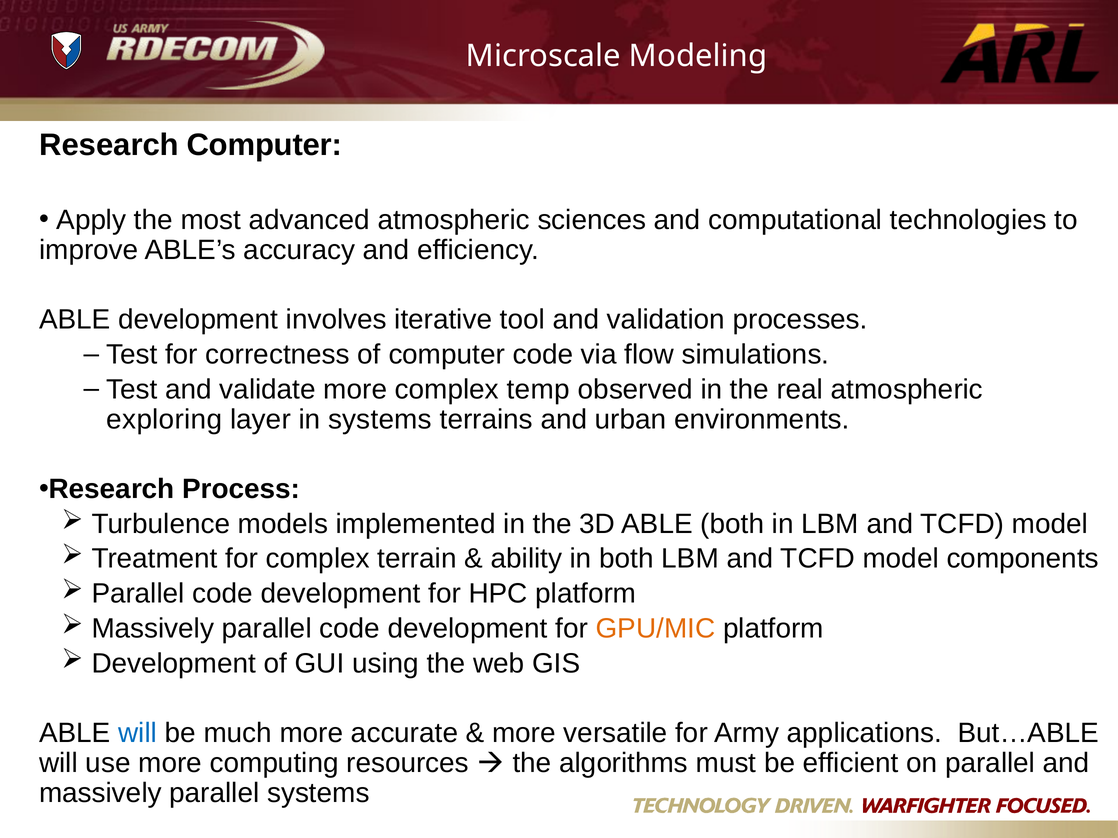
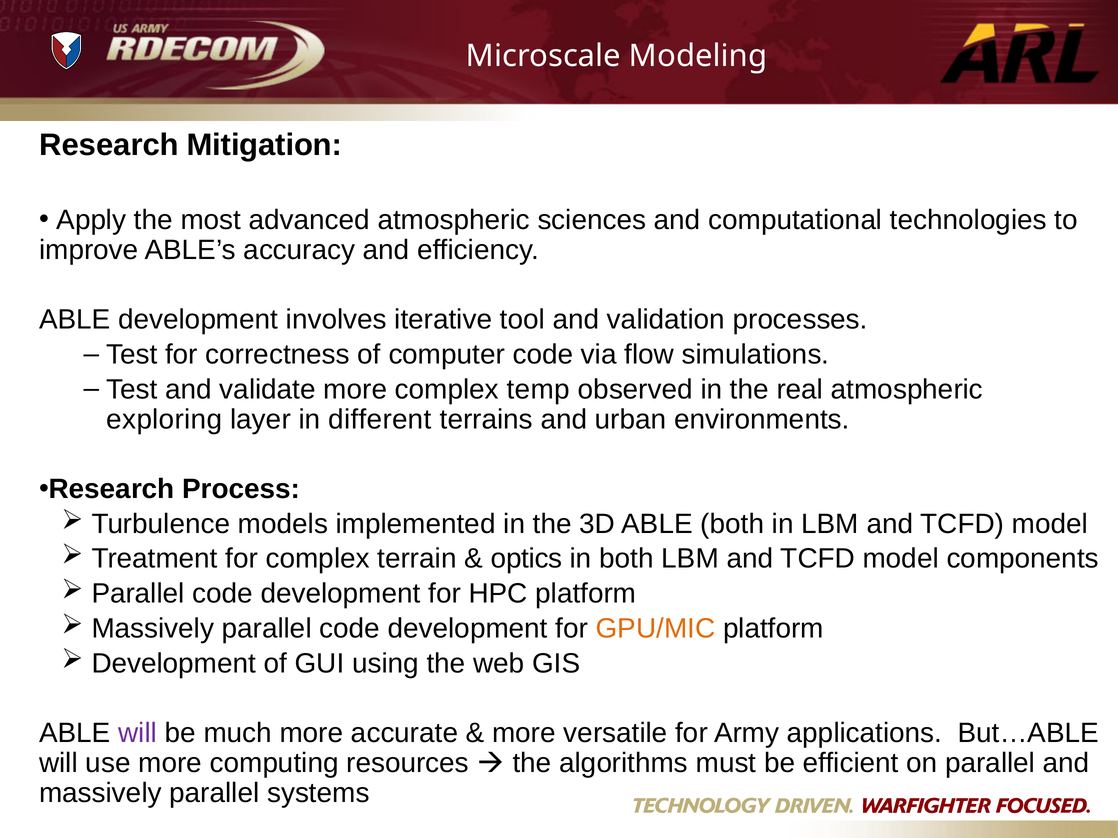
Research Computer: Computer -> Mitigation (264, 145)
in systems: systems -> different (380, 420)
ability: ability -> optics (527, 559)
will colour: blue -> purple (138, 733)
